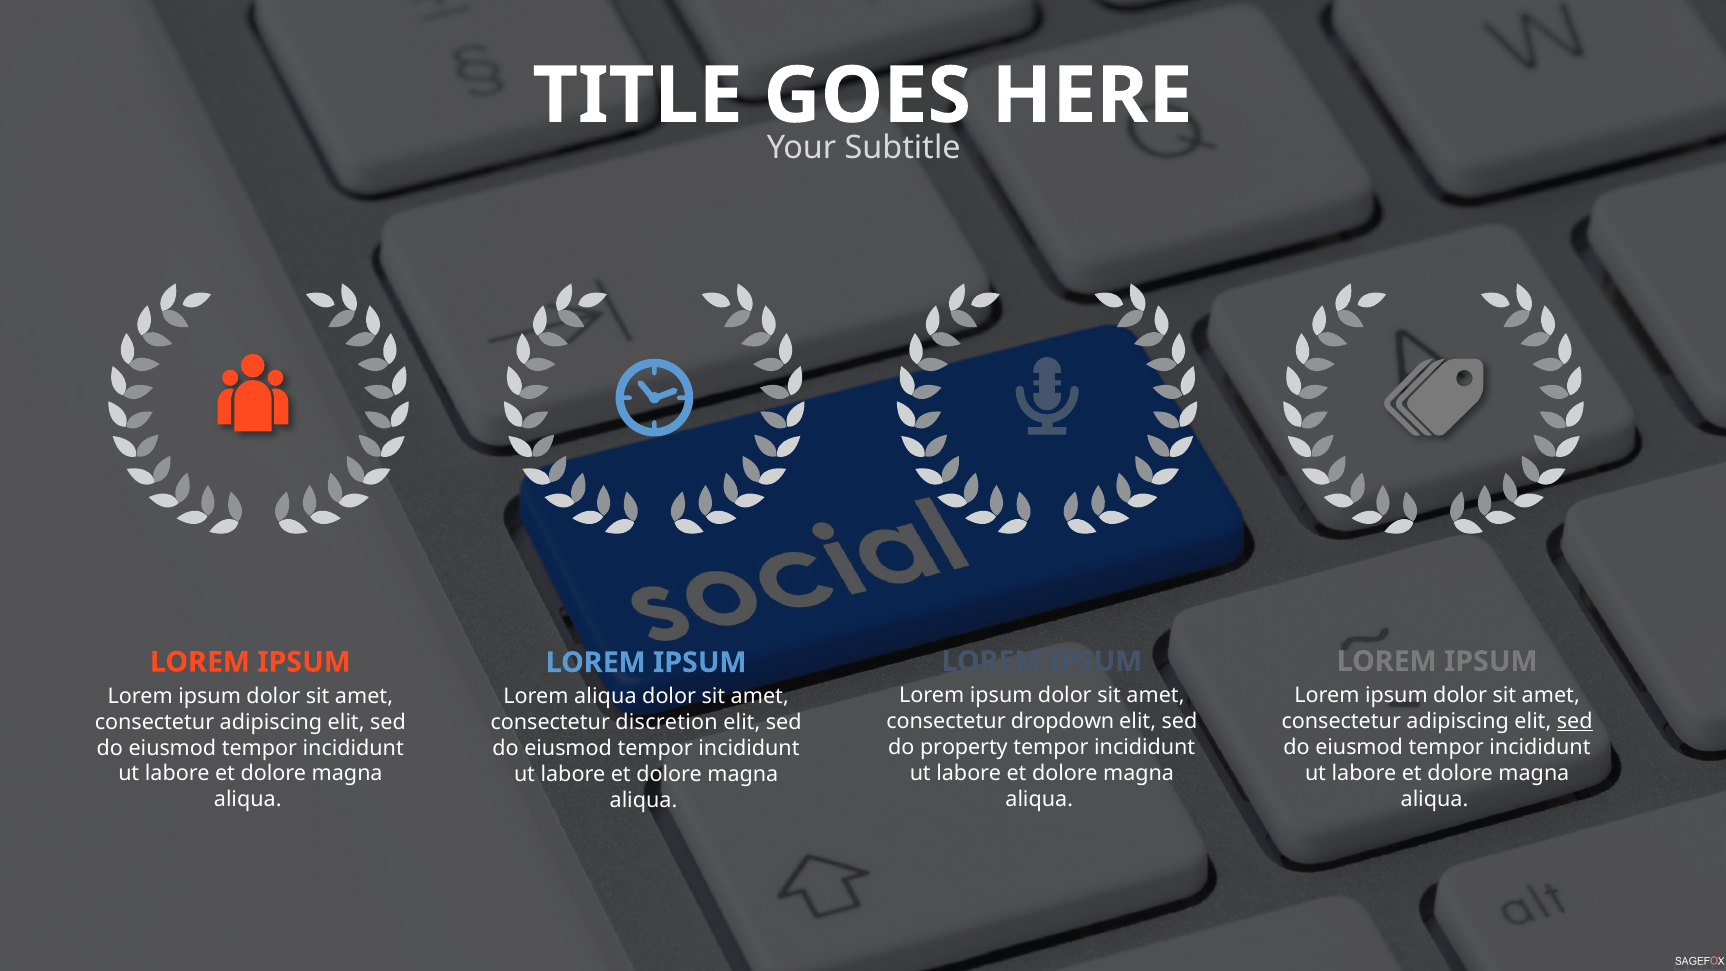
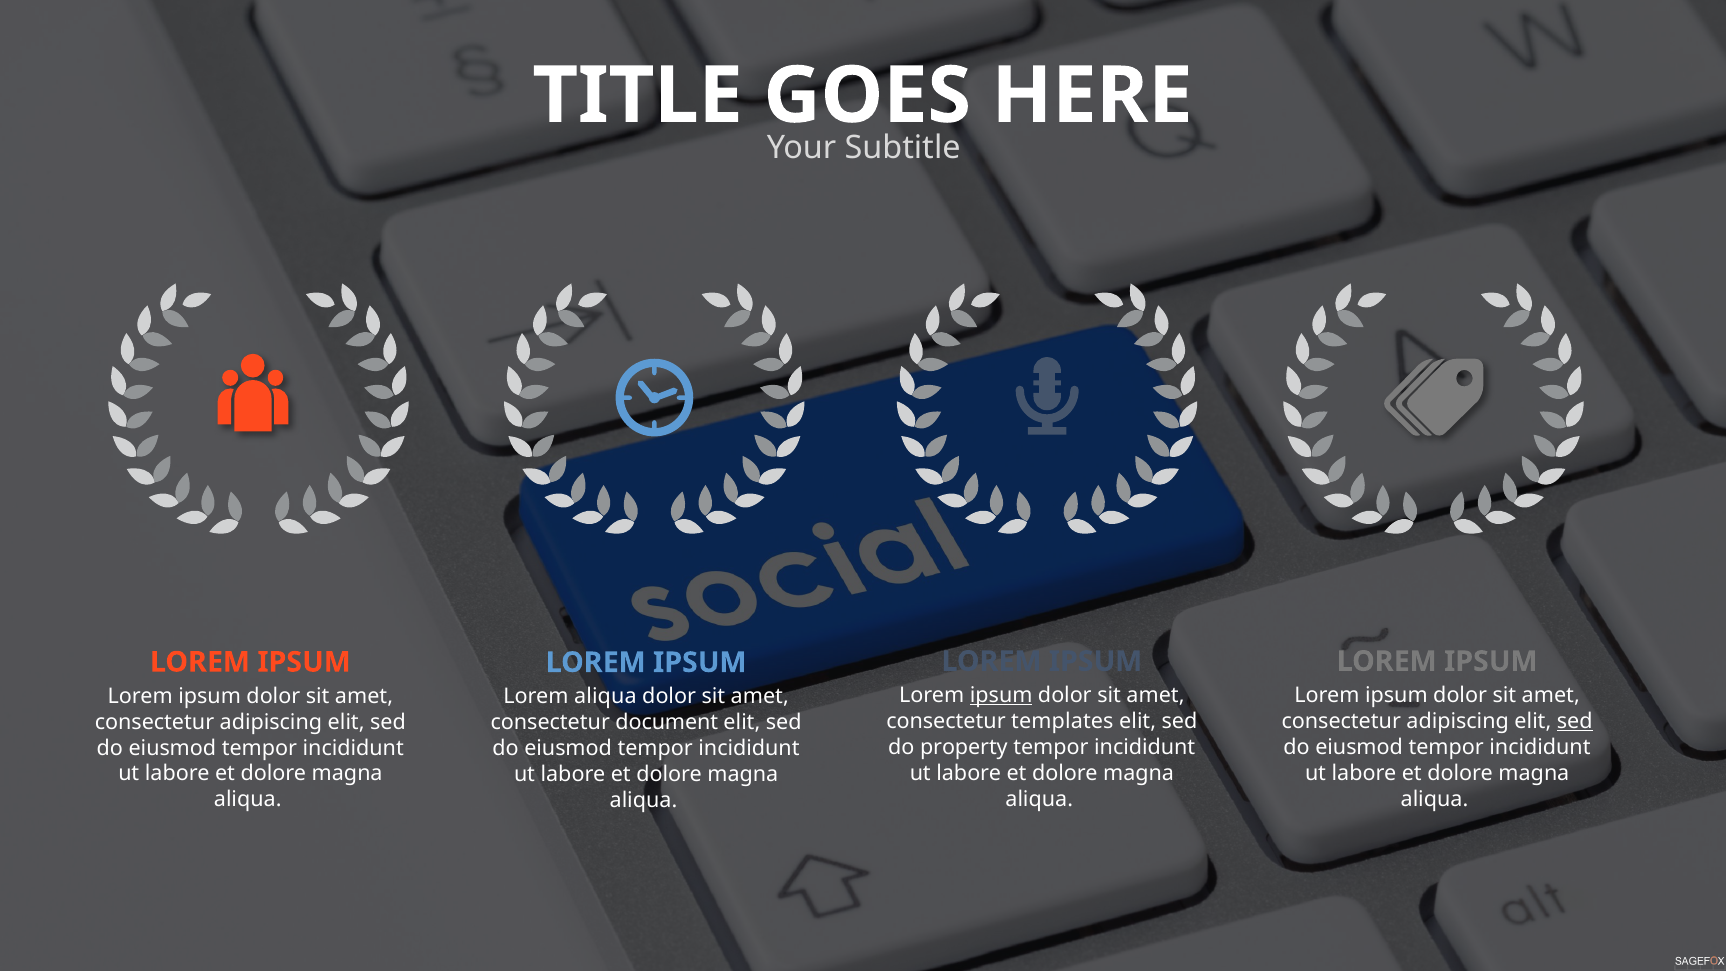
ipsum underline: none -> present (1001, 695)
dropdown: dropdown -> templates (1062, 721)
discretion: discretion -> document (667, 722)
